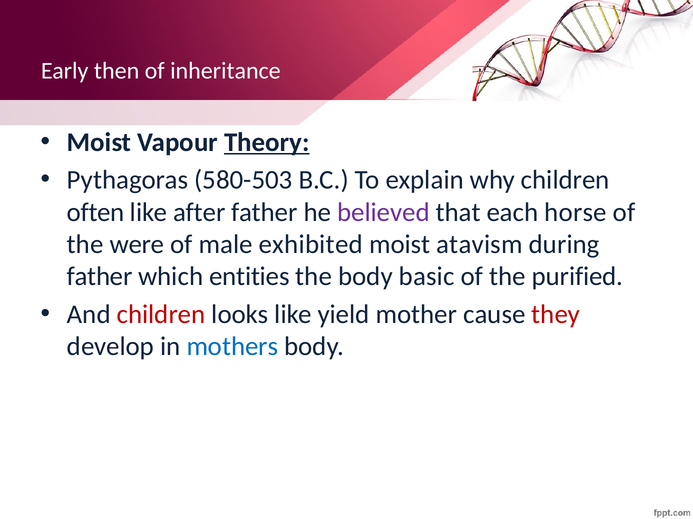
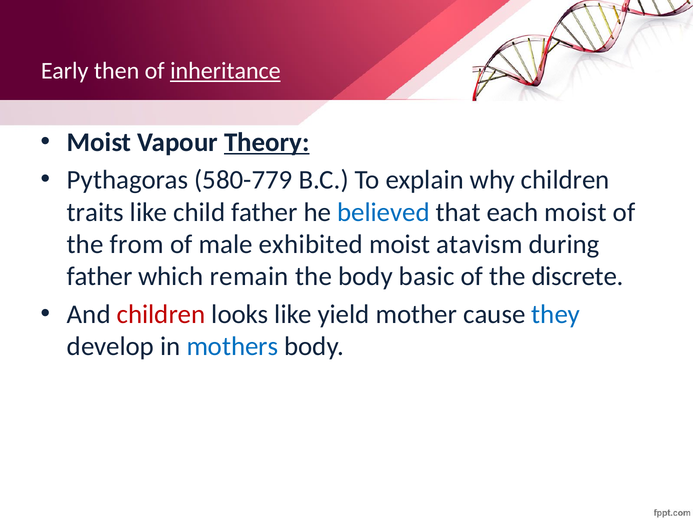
inheritance underline: none -> present (225, 71)
580-503: 580-503 -> 580-779 (243, 180)
often: often -> traits (95, 212)
after: after -> child (199, 212)
believed colour: purple -> blue (383, 212)
each horse: horse -> moist (576, 212)
were: were -> from (137, 245)
entities: entities -> remain (249, 277)
purified: purified -> discrete (578, 277)
they colour: red -> blue (556, 315)
